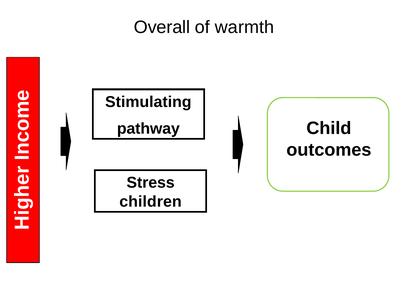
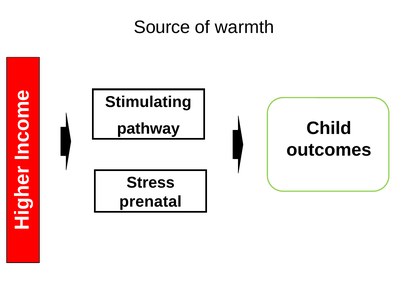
Overall: Overall -> Source (162, 27)
children: children -> prenatal (150, 202)
